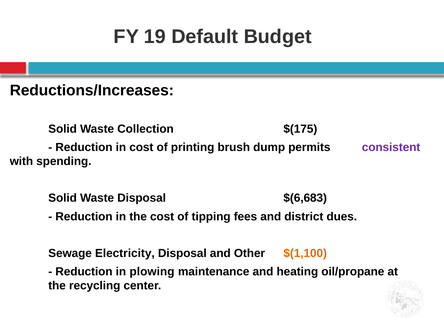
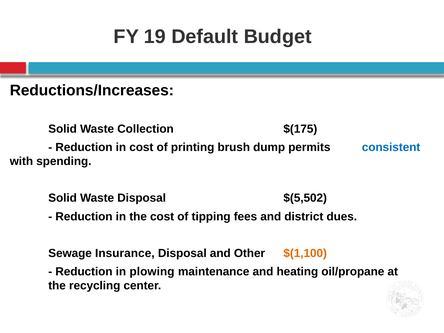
consistent colour: purple -> blue (391, 147)
$(6,683: $(6,683 -> $(5,502 (305, 198)
Electricity: Electricity -> Insurance (125, 253)
